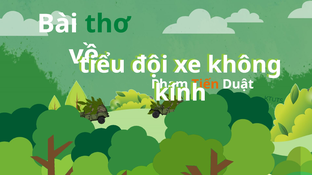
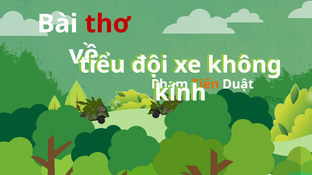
thơ colour: green -> red (108, 24)
